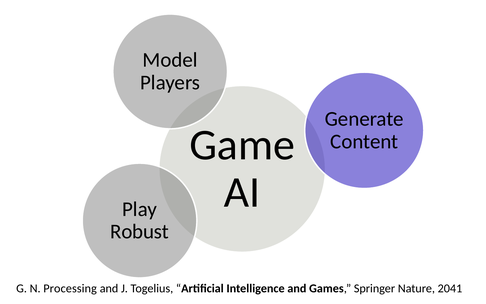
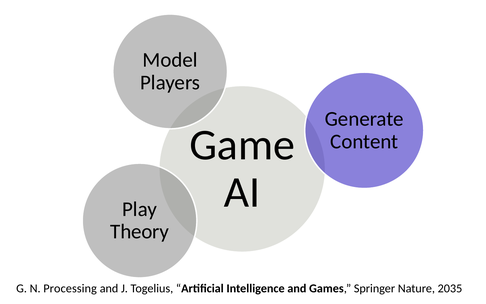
Robust: Robust -> Theory (140, 232)
2041: 2041 -> 2035 (450, 288)
